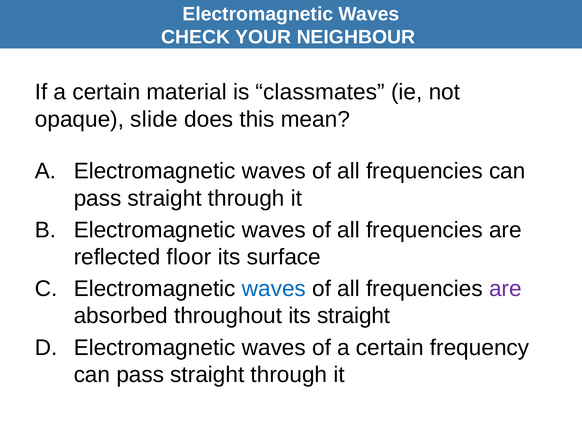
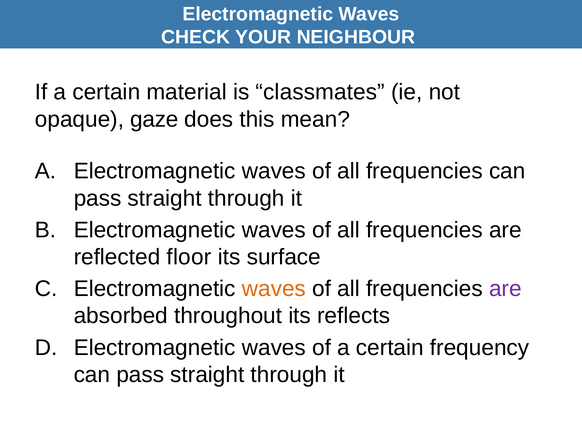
slide: slide -> gaze (154, 119)
waves colour: blue -> orange (274, 289)
its straight: straight -> reflects (354, 316)
